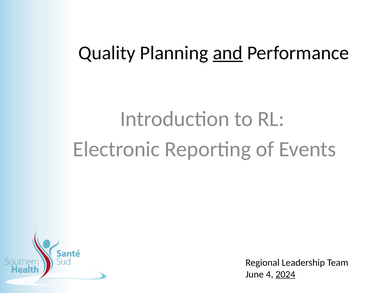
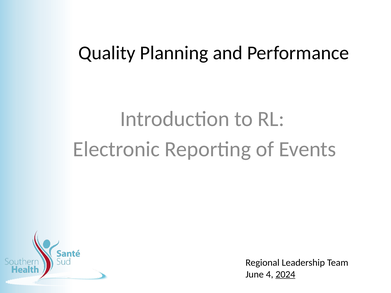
and underline: present -> none (228, 53)
